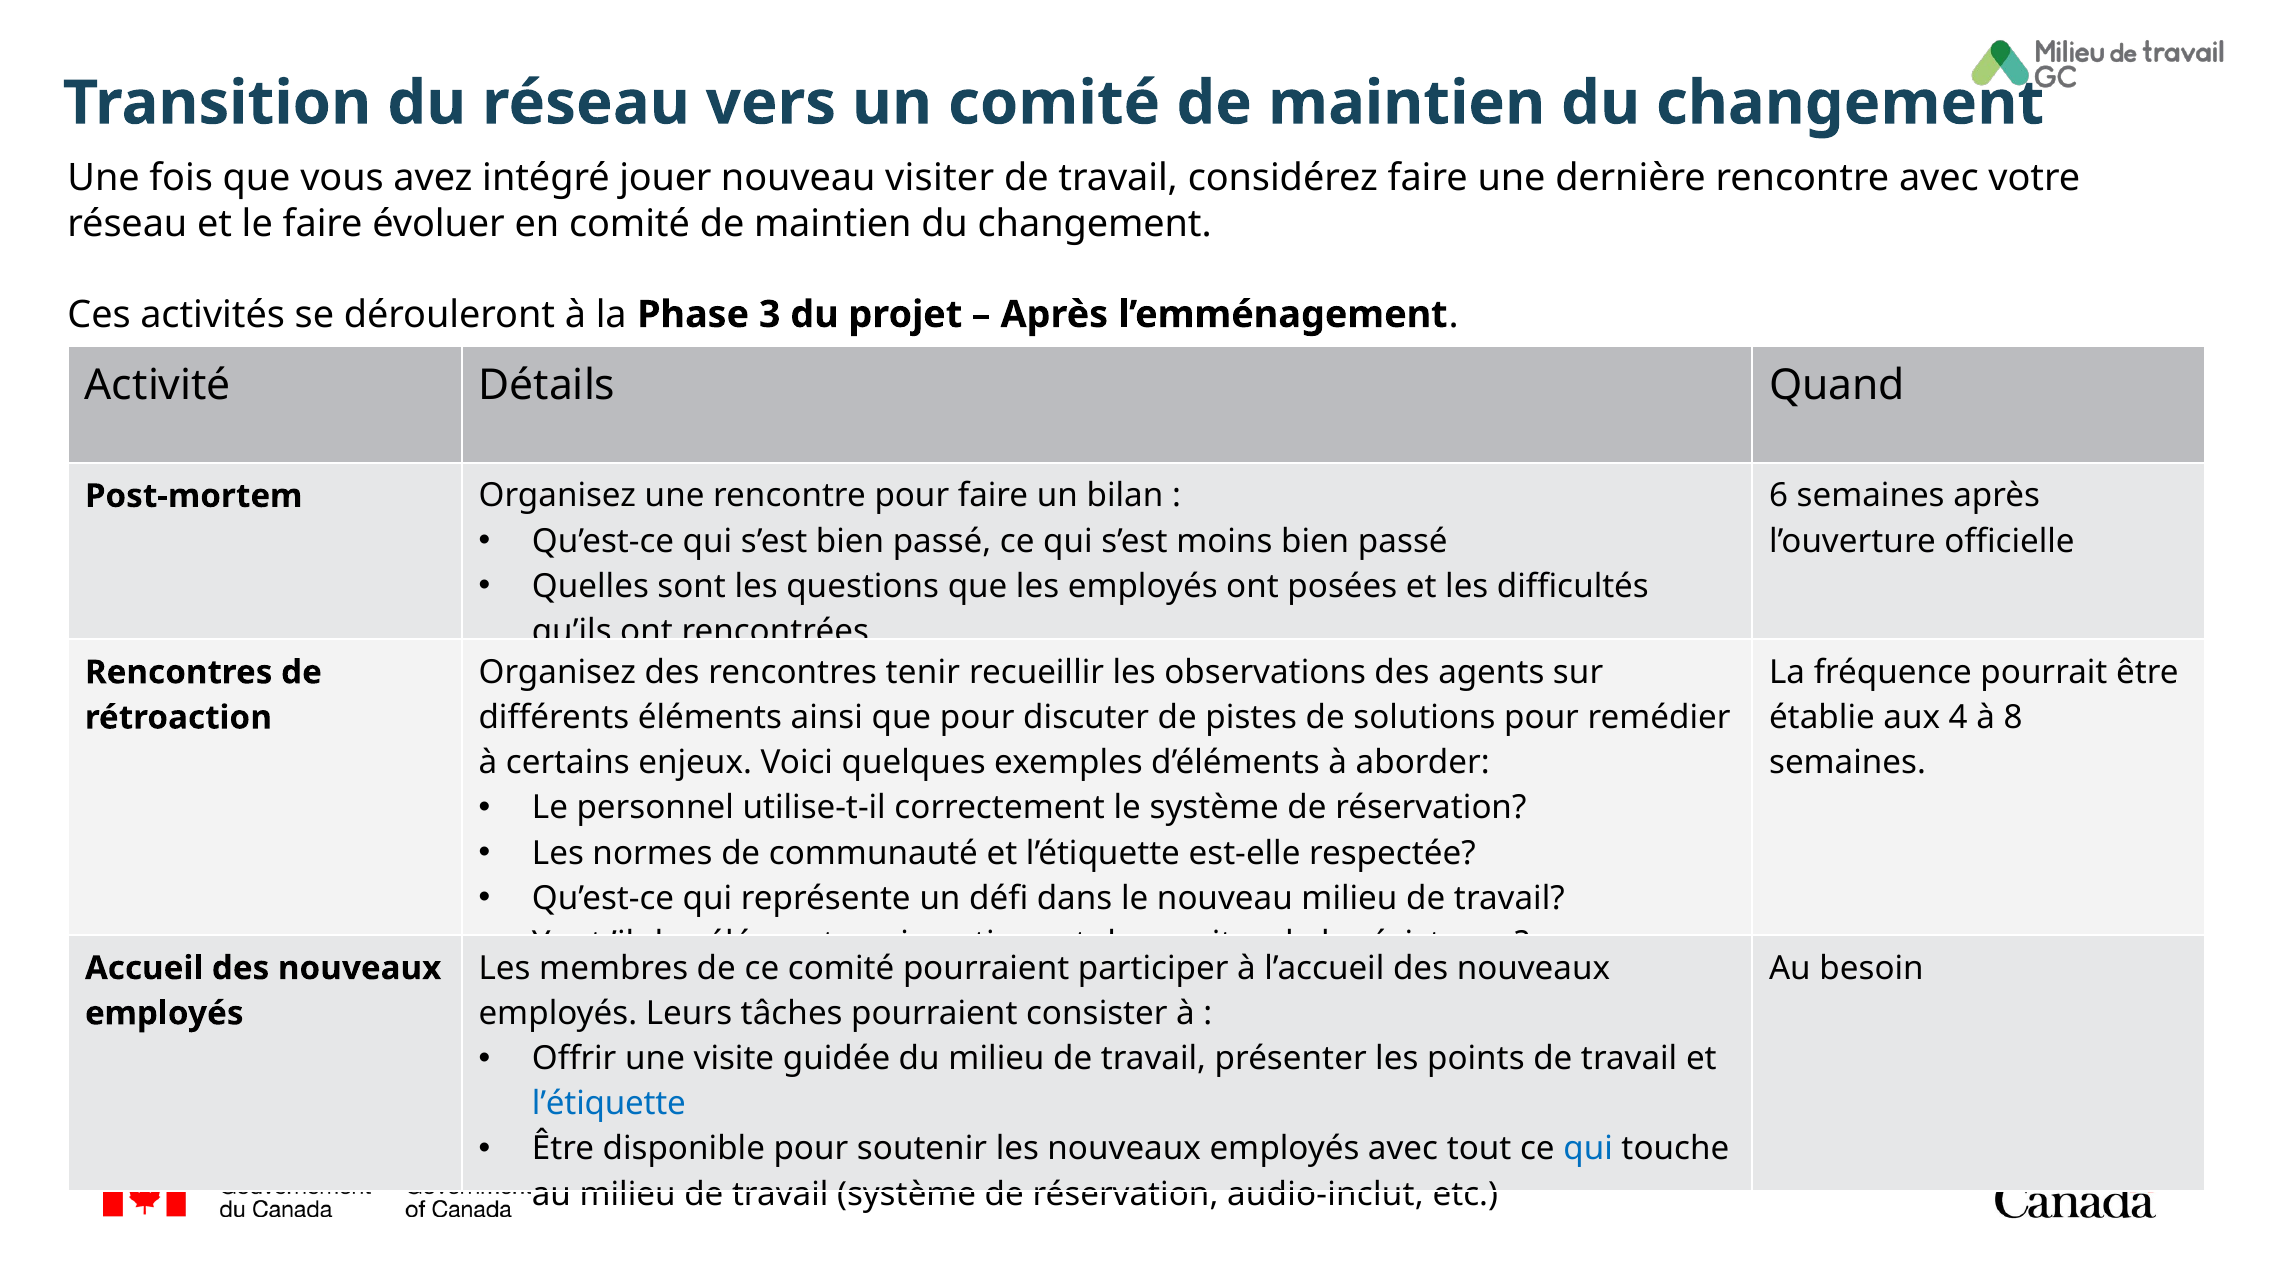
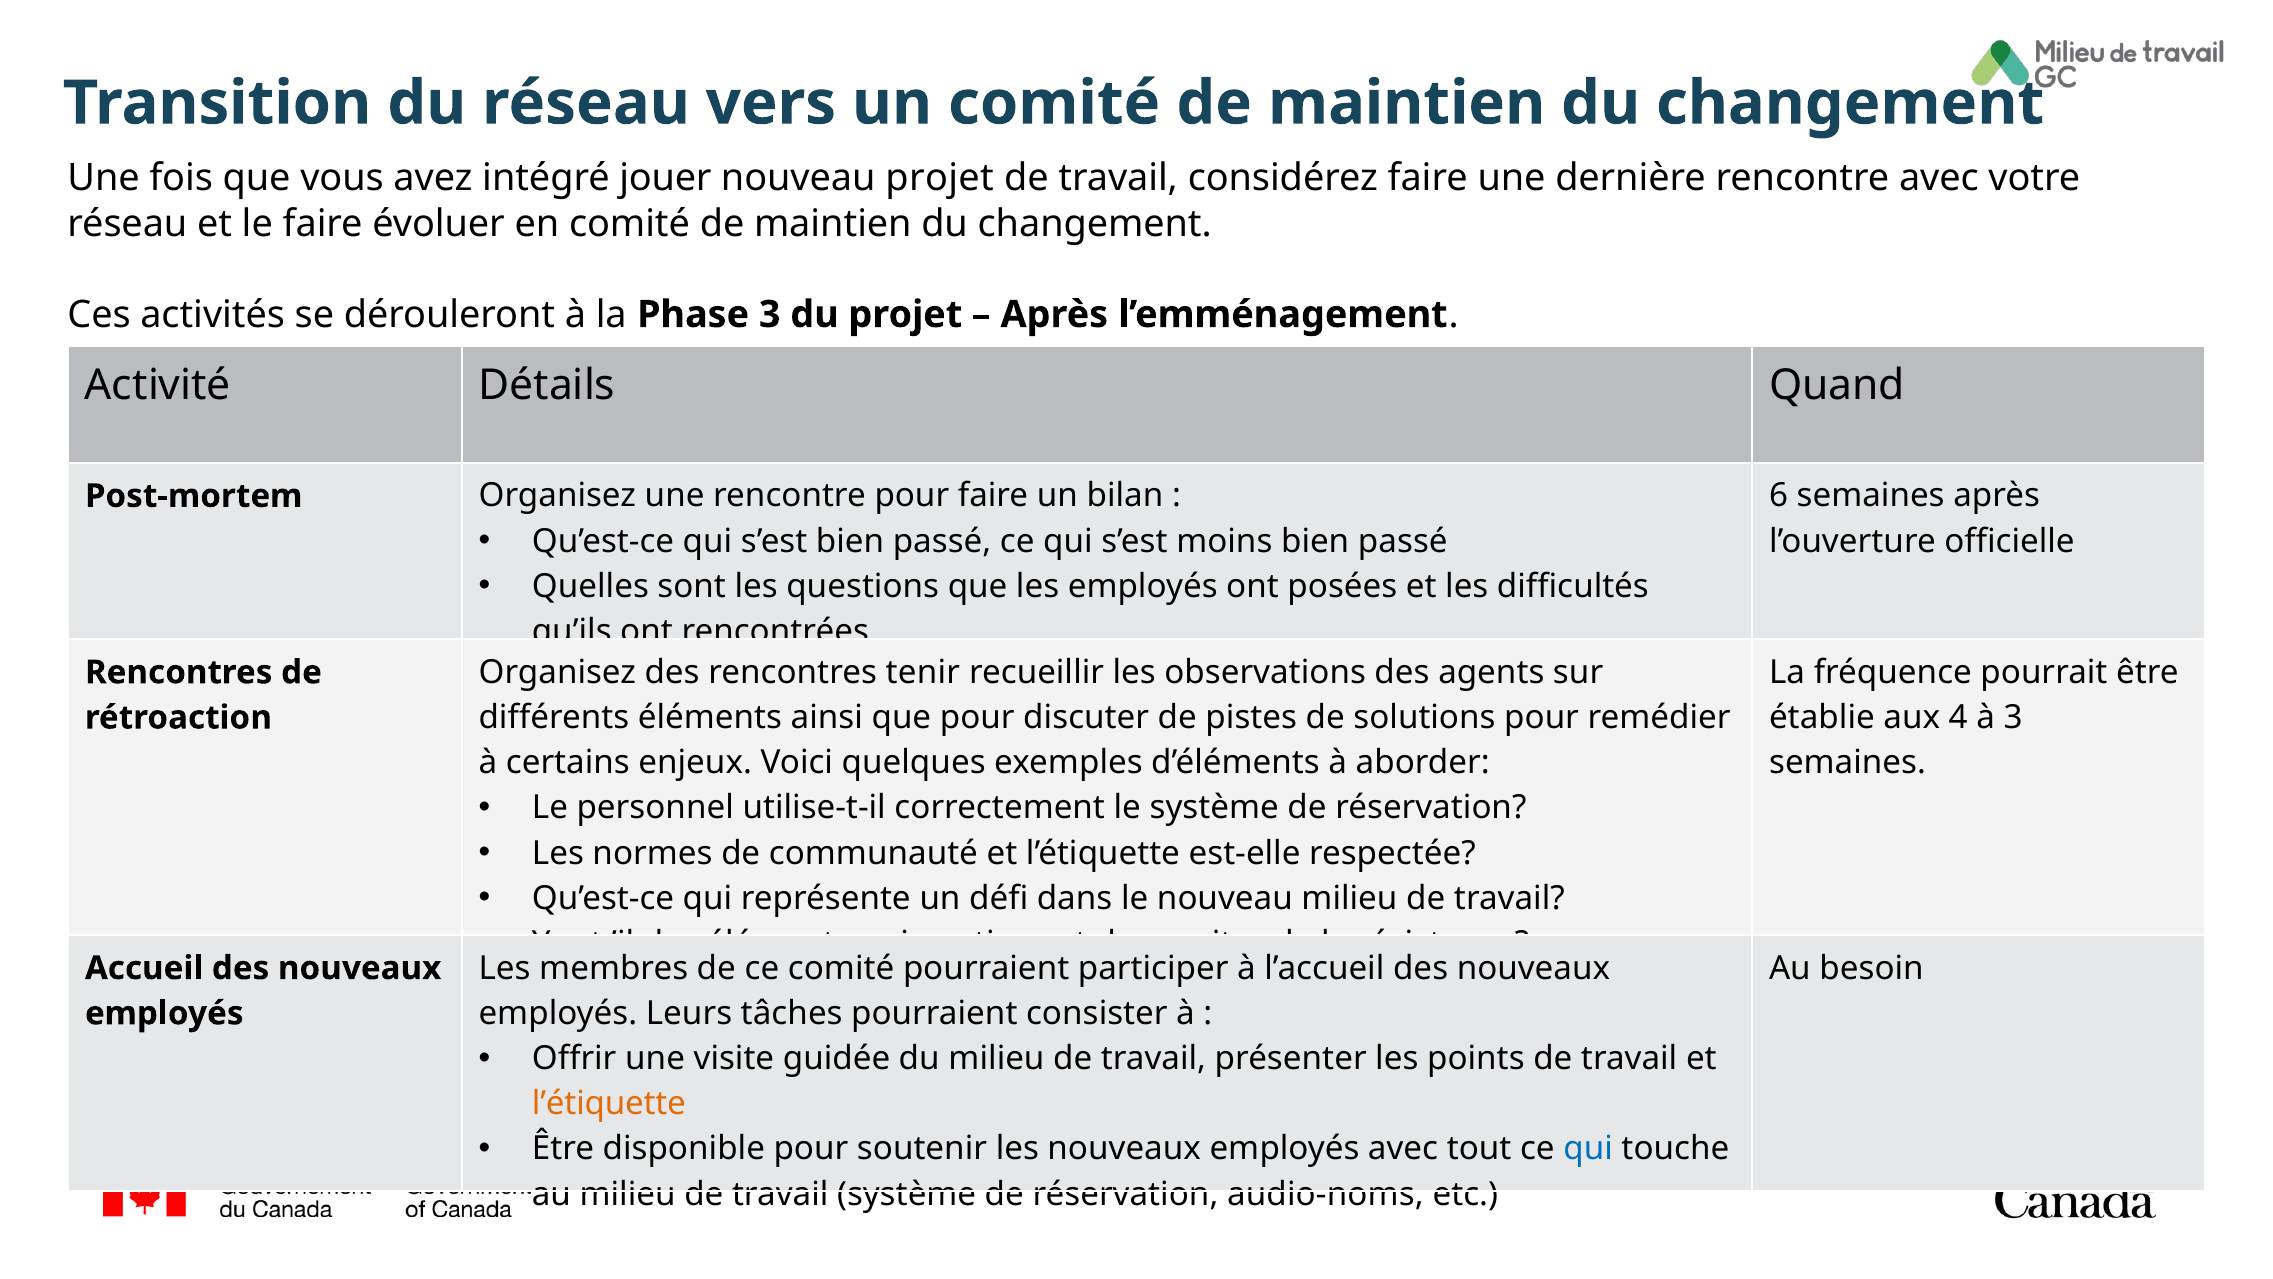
nouveau visiter: visiter -> projet (940, 178)
à 8: 8 -> 3 (2013, 717)
l’étiquette colour: blue -> orange (609, 1103)
audio-inclut: audio-inclut -> audio-noms (1325, 1194)
